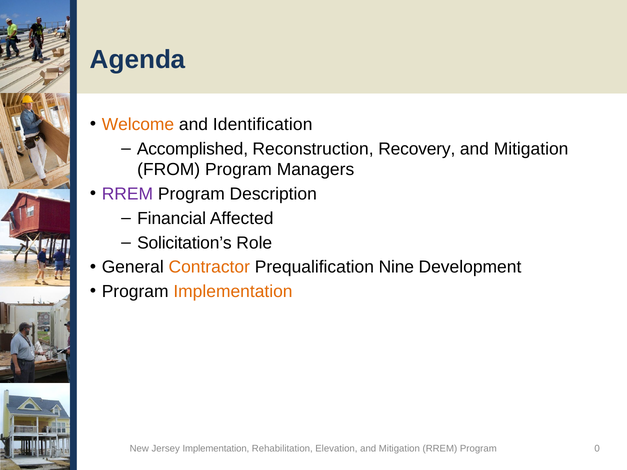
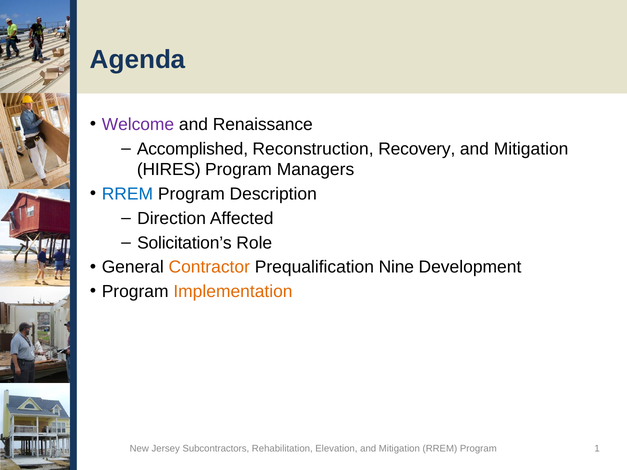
Welcome colour: orange -> purple (138, 125)
Identification: Identification -> Renaissance (263, 125)
FROM: FROM -> HIRES (169, 170)
RREM colour: purple -> blue (127, 194)
Financial: Financial -> Direction (172, 219)
Jersey Implementation: Implementation -> Subcontractors (216, 449)
0: 0 -> 1 (597, 449)
